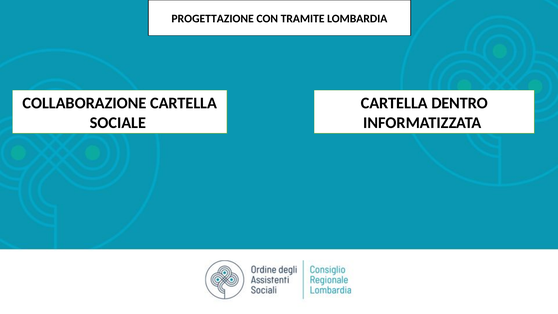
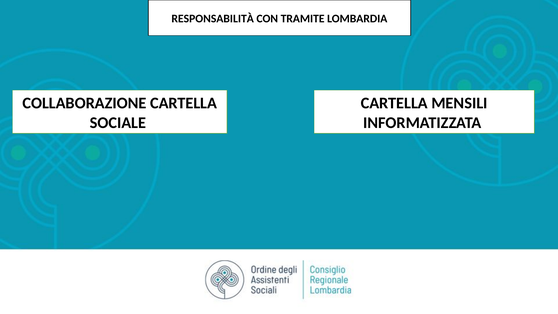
PROGETTAZIONE: PROGETTAZIONE -> RESPONSABILITÀ (213, 19)
DENTRO: DENTRO -> MENSILI (460, 103)
